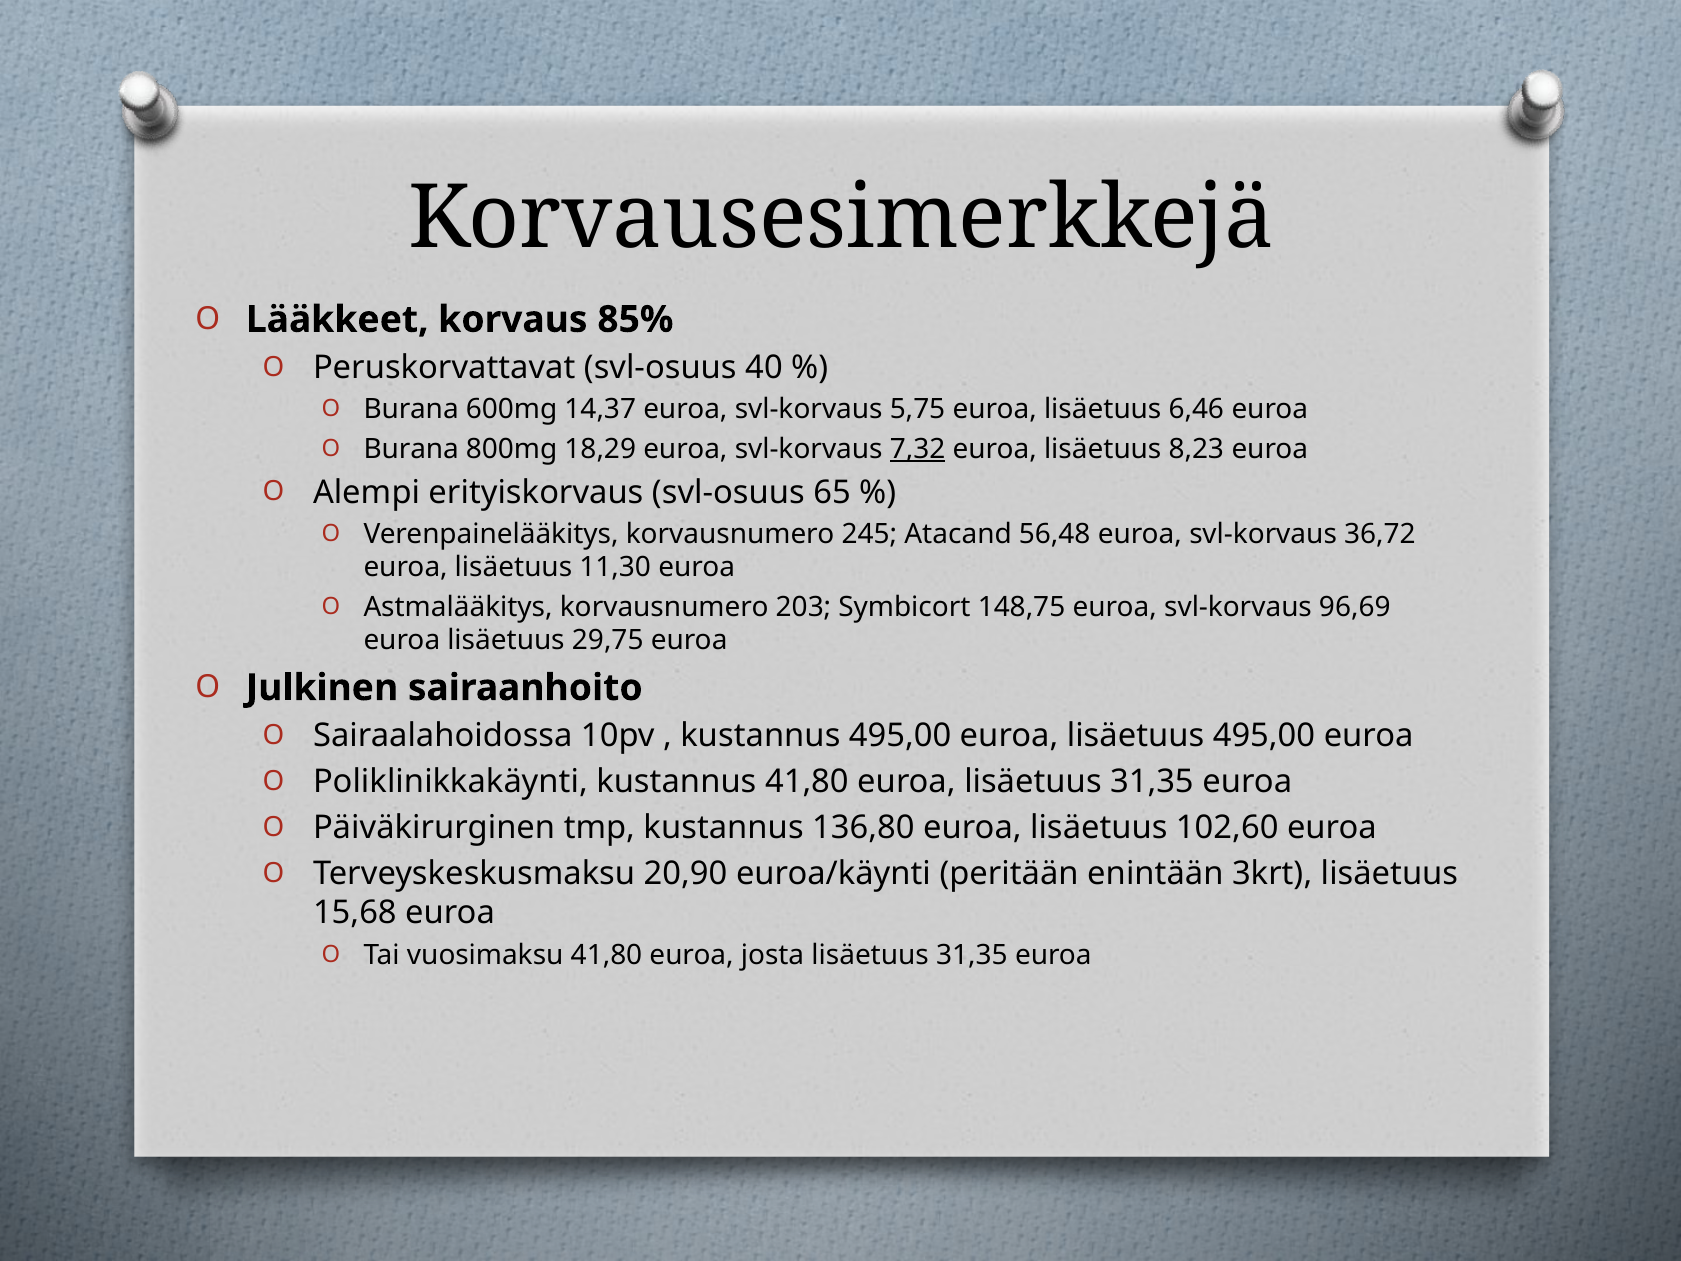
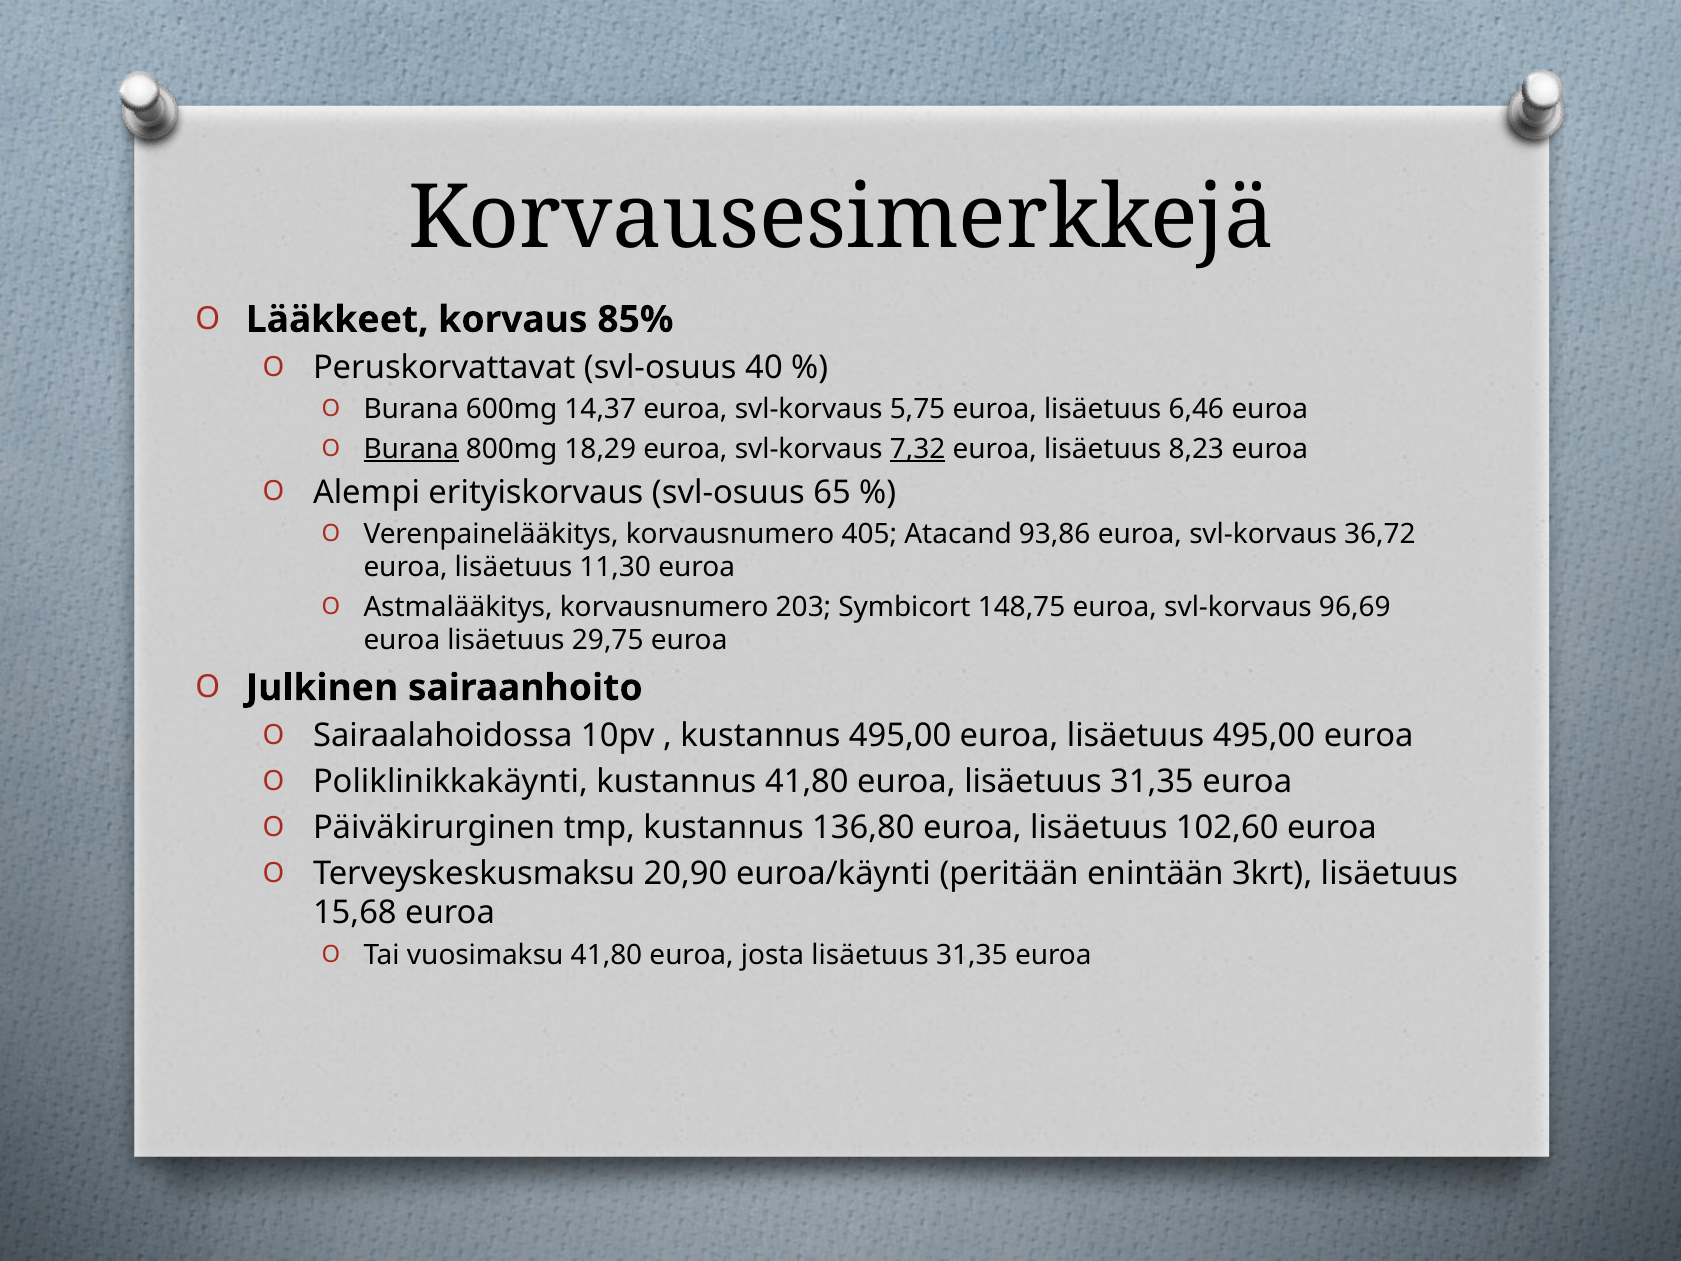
Burana underline: none -> present (411, 449)
245: 245 -> 405 (869, 534)
56,48: 56,48 -> 93,86 (1055, 534)
